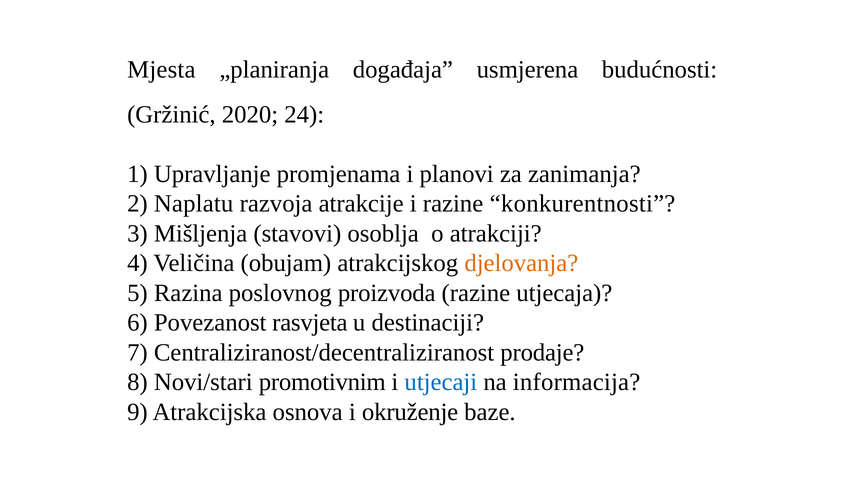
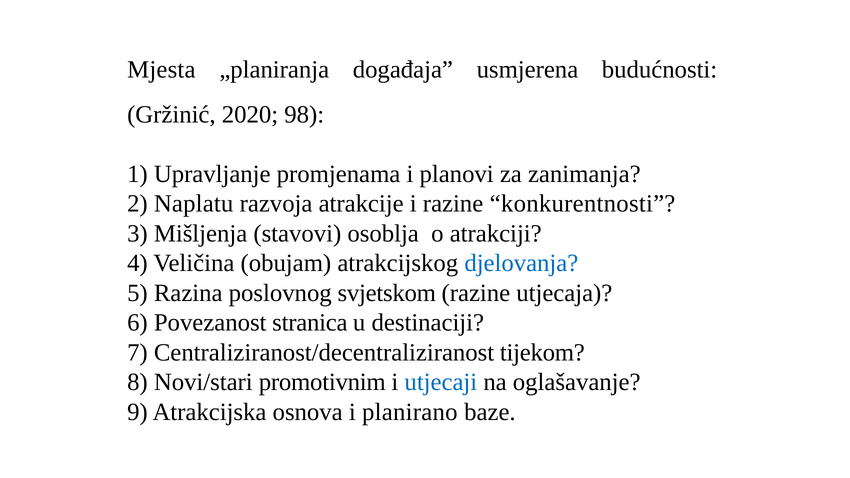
24: 24 -> 98 (304, 114)
djelovanja colour: orange -> blue (521, 263)
proizvoda: proizvoda -> svjetskom (387, 293)
rasvjeta: rasvjeta -> stranica (310, 323)
prodaje: prodaje -> tijekom (542, 353)
informacija: informacija -> oglašavanje (577, 382)
okruženje: okruženje -> planirano (410, 412)
